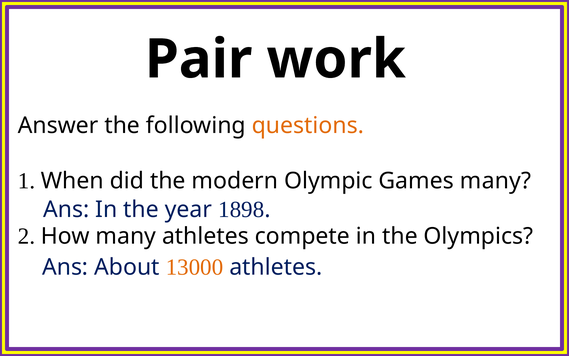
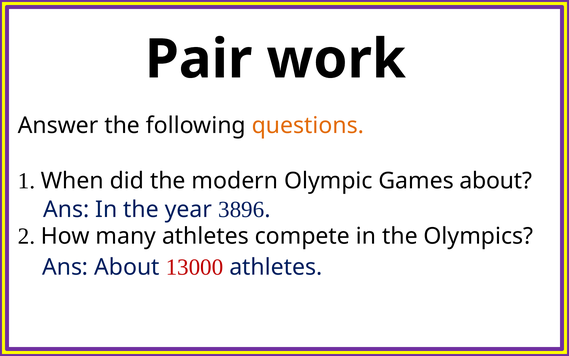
Games many: many -> about (496, 181)
1898: 1898 -> 3896 (241, 209)
13000 colour: orange -> red (195, 267)
